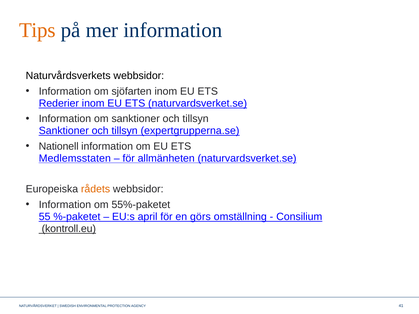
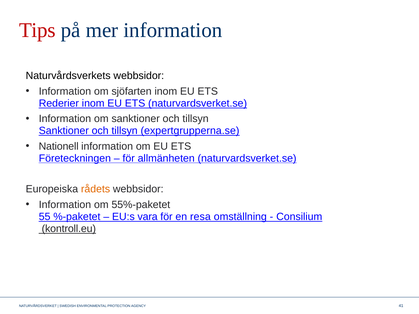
Tips colour: orange -> red (37, 30)
Medlemsstaten: Medlemsstaten -> Företeckningen (75, 158)
april: april -> vara (148, 217)
görs: görs -> resa (200, 217)
